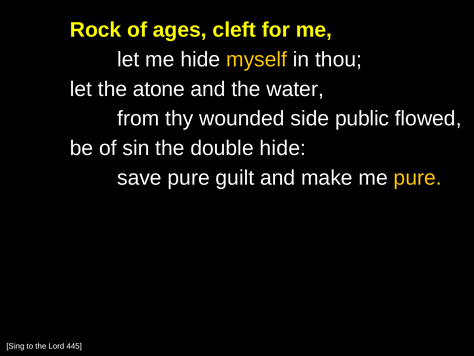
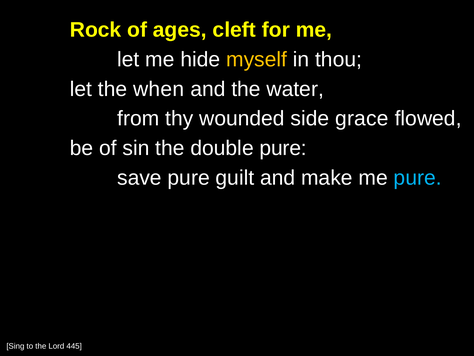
atone: atone -> when (159, 89)
public: public -> grace (362, 118)
double hide: hide -> pure (283, 148)
pure colour: yellow -> light blue (418, 177)
